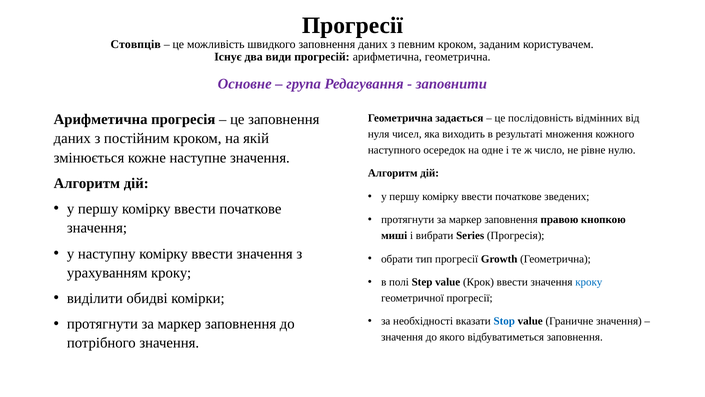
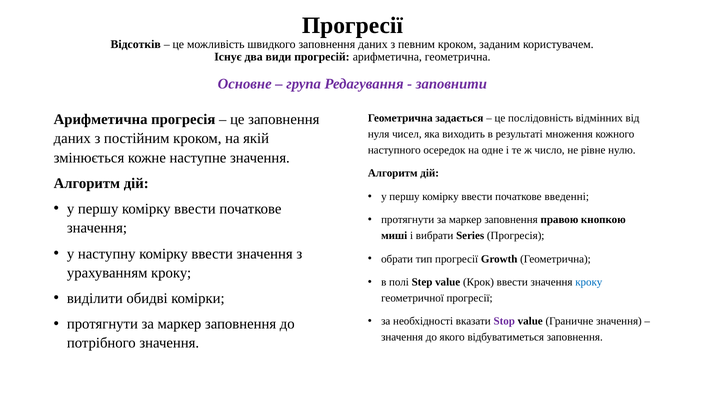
Стовпців: Стовпців -> Відсотків (136, 44)
зведених: зведених -> введенні (567, 196)
Stop colour: blue -> purple (504, 321)
